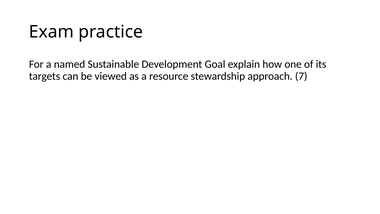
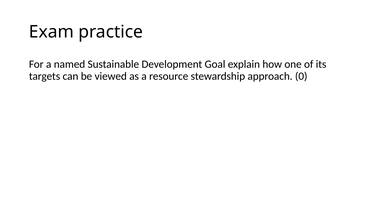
7: 7 -> 0 (301, 76)
